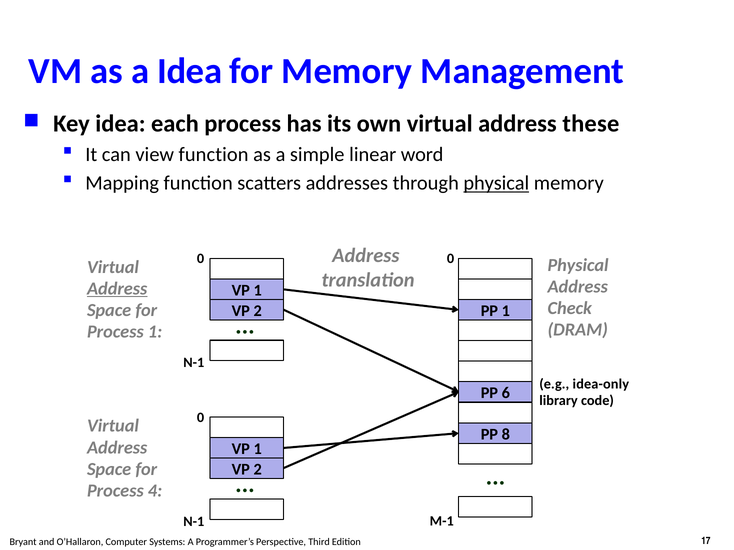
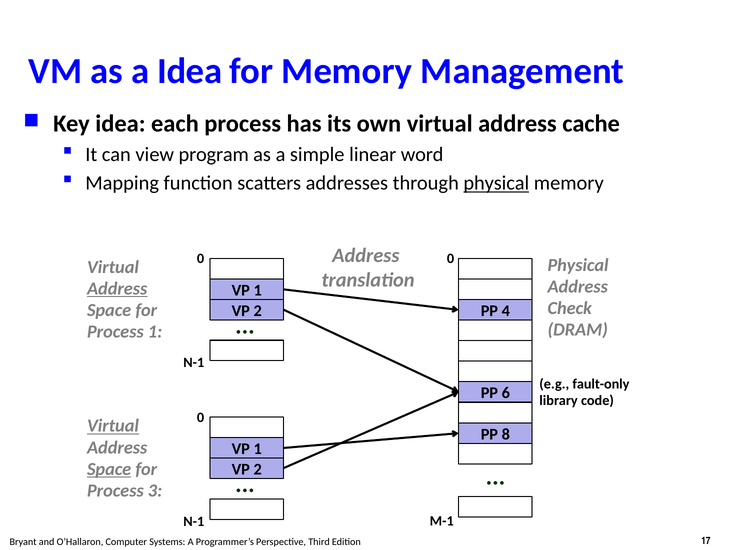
these: these -> cache (591, 124)
view function: function -> program (214, 155)
PP 1: 1 -> 4 (506, 311)
idea-only: idea-only -> fault-only (601, 384)
Virtual underline: none -> present (113, 426)
Space underline: none -> present (109, 469)
4: 4 -> 3 (155, 491)
